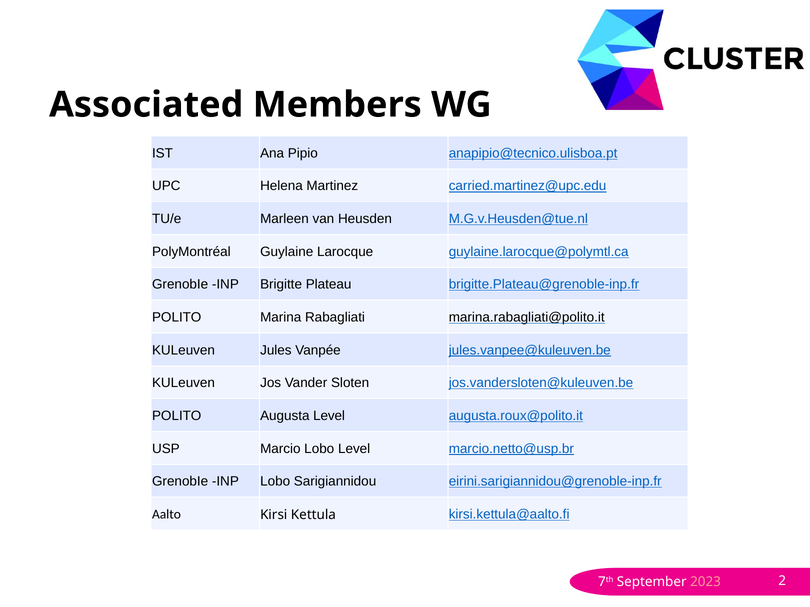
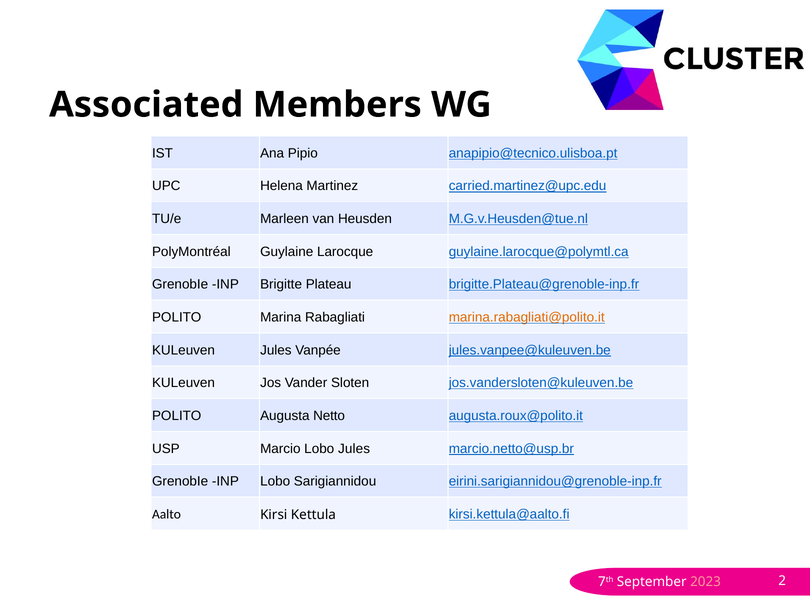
marina.rabagliati@polito.it colour: black -> orange (527, 318)
Augusta Level: Level -> Netto (329, 416)
Lobo Level: Level -> Jules (354, 449)
